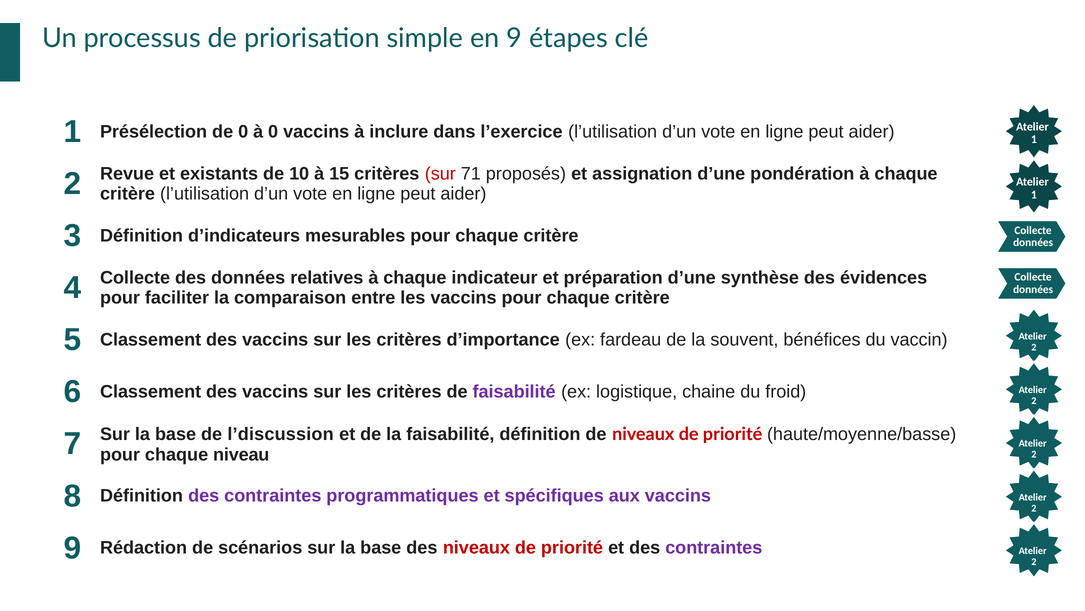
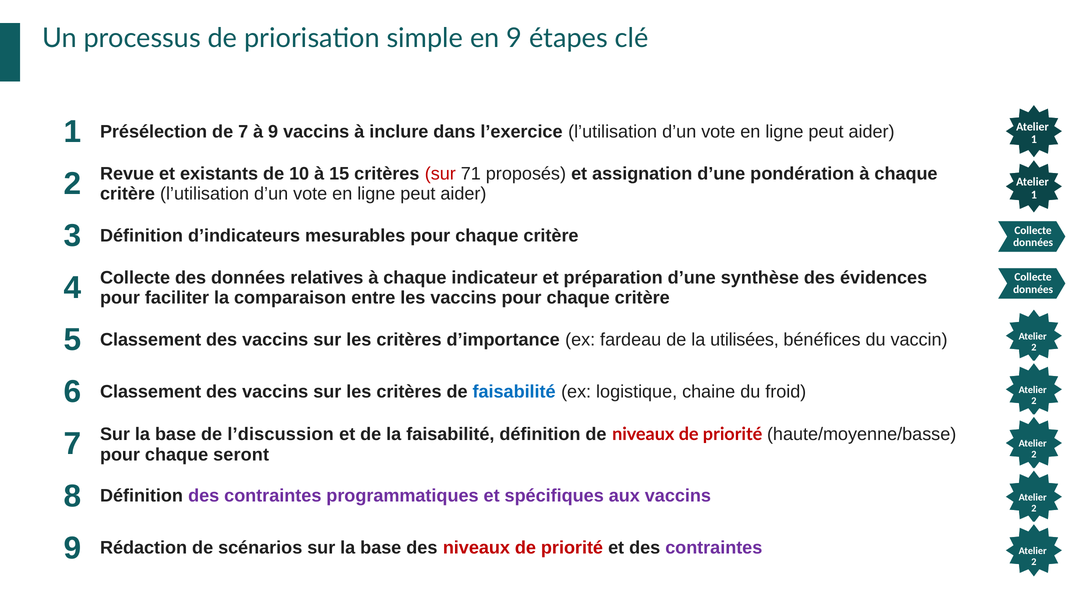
de 0: 0 -> 7 (243, 131)
à 0: 0 -> 9 (273, 131)
souvent: souvent -> utilisées (745, 339)
faisabilité colour: purple -> blue (514, 391)
niveau: niveau -> seront (241, 454)
